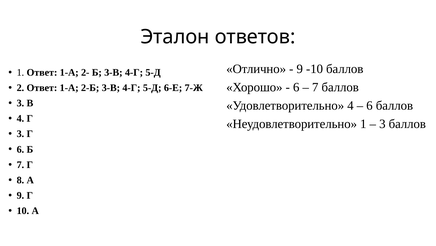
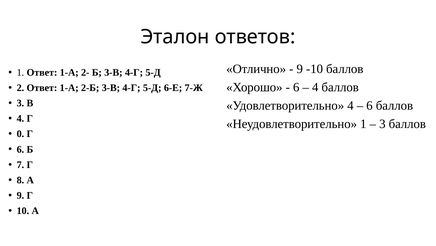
7: 7 -> 4 (315, 87)
3: 3 -> 0 (20, 134)
